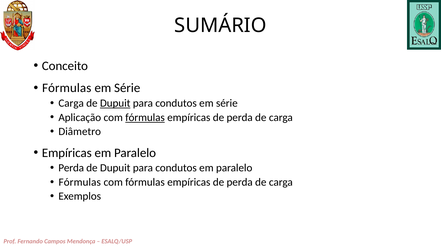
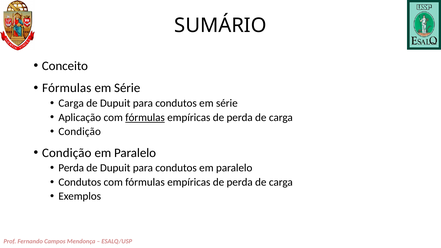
Dupuit underline: present -> none (115, 103)
Diâmetro: Diâmetro -> Condição (80, 132)
Empíricas: Empíricas -> Condição (67, 153)
Fórmulas: Fórmulas -> Condutos (80, 182)
